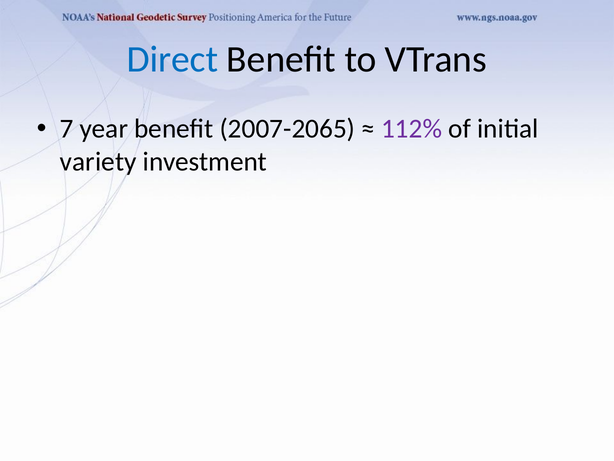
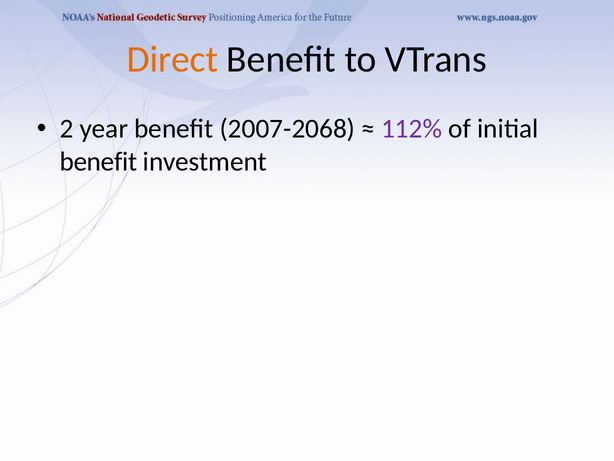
Direct colour: blue -> orange (172, 59)
7: 7 -> 2 (67, 129)
2007-2065: 2007-2065 -> 2007-2068 (287, 129)
variety: variety -> benefit (98, 162)
